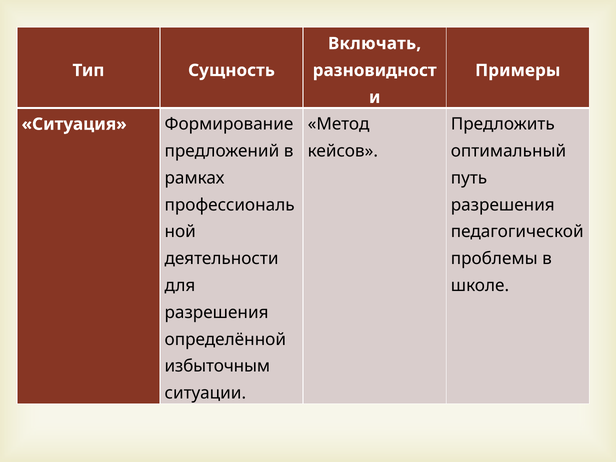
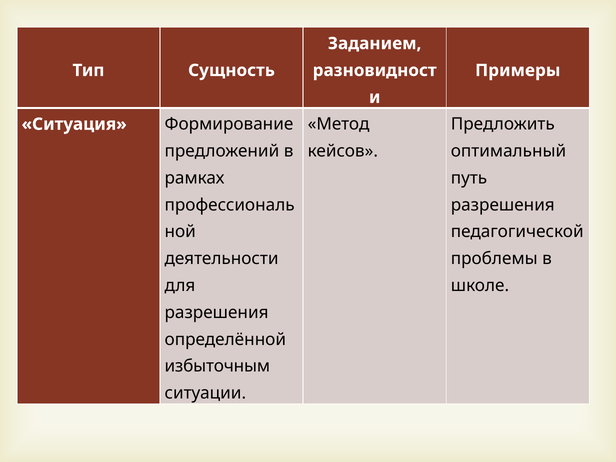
Включать: Включать -> Заданием (375, 43)
